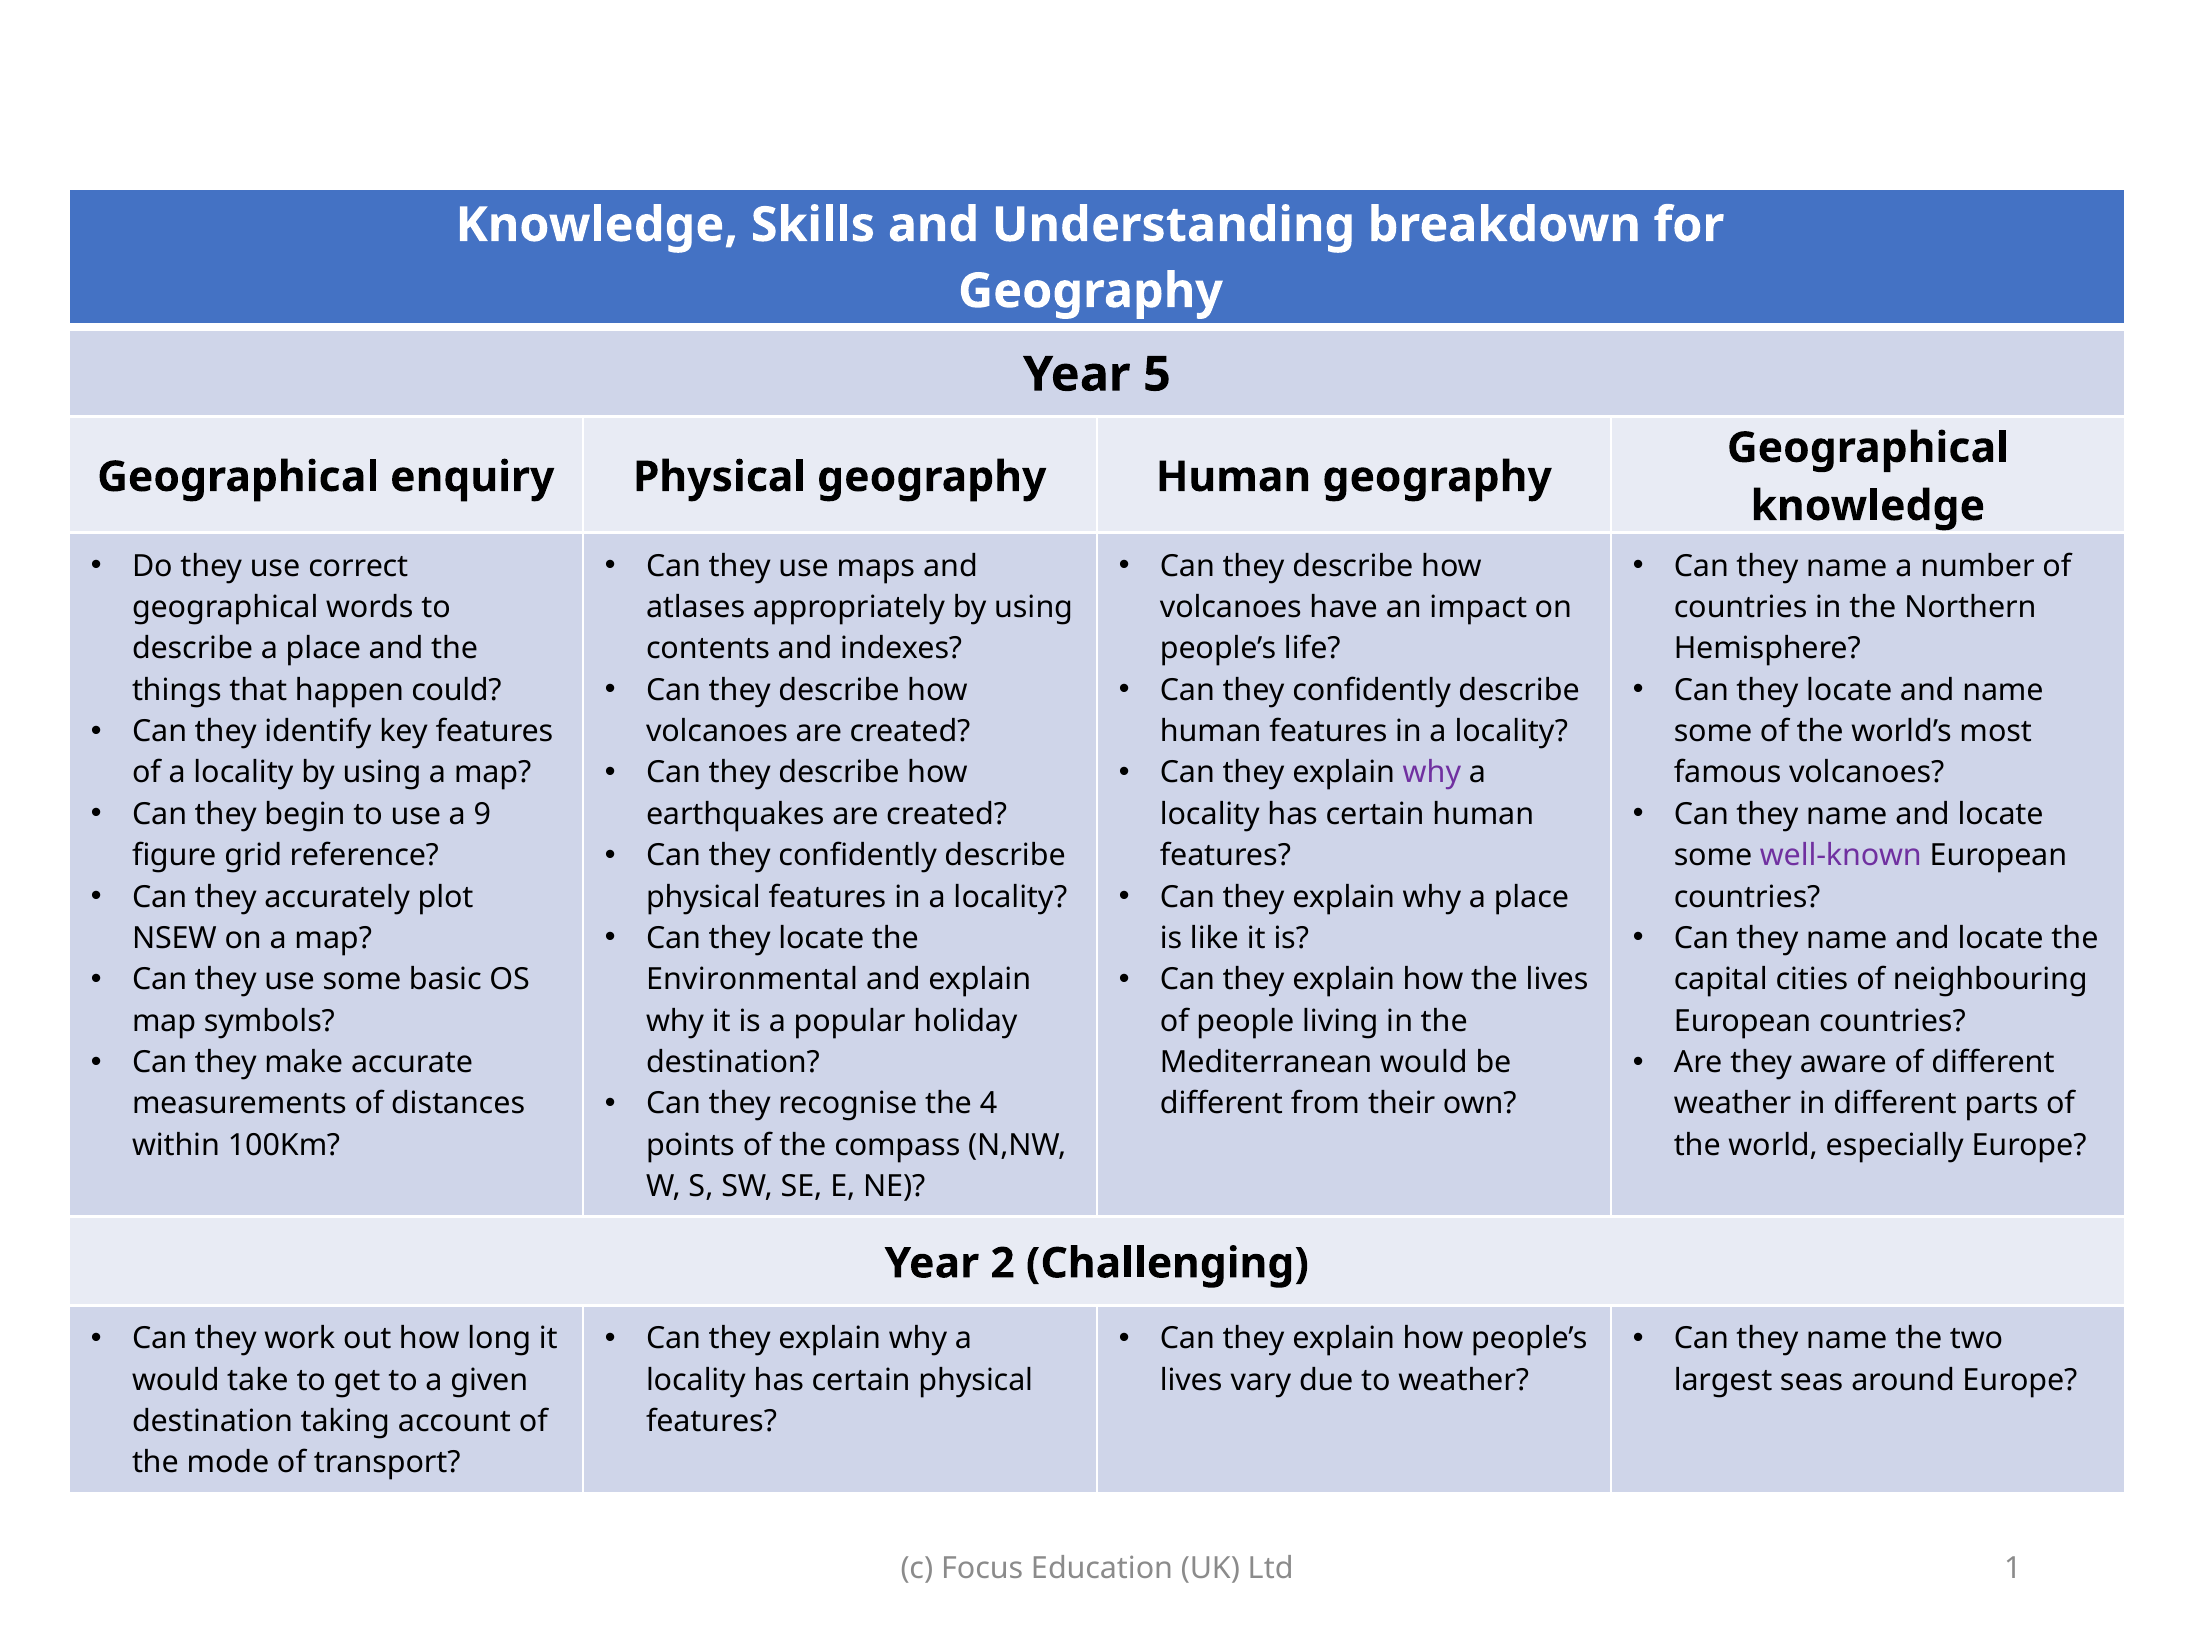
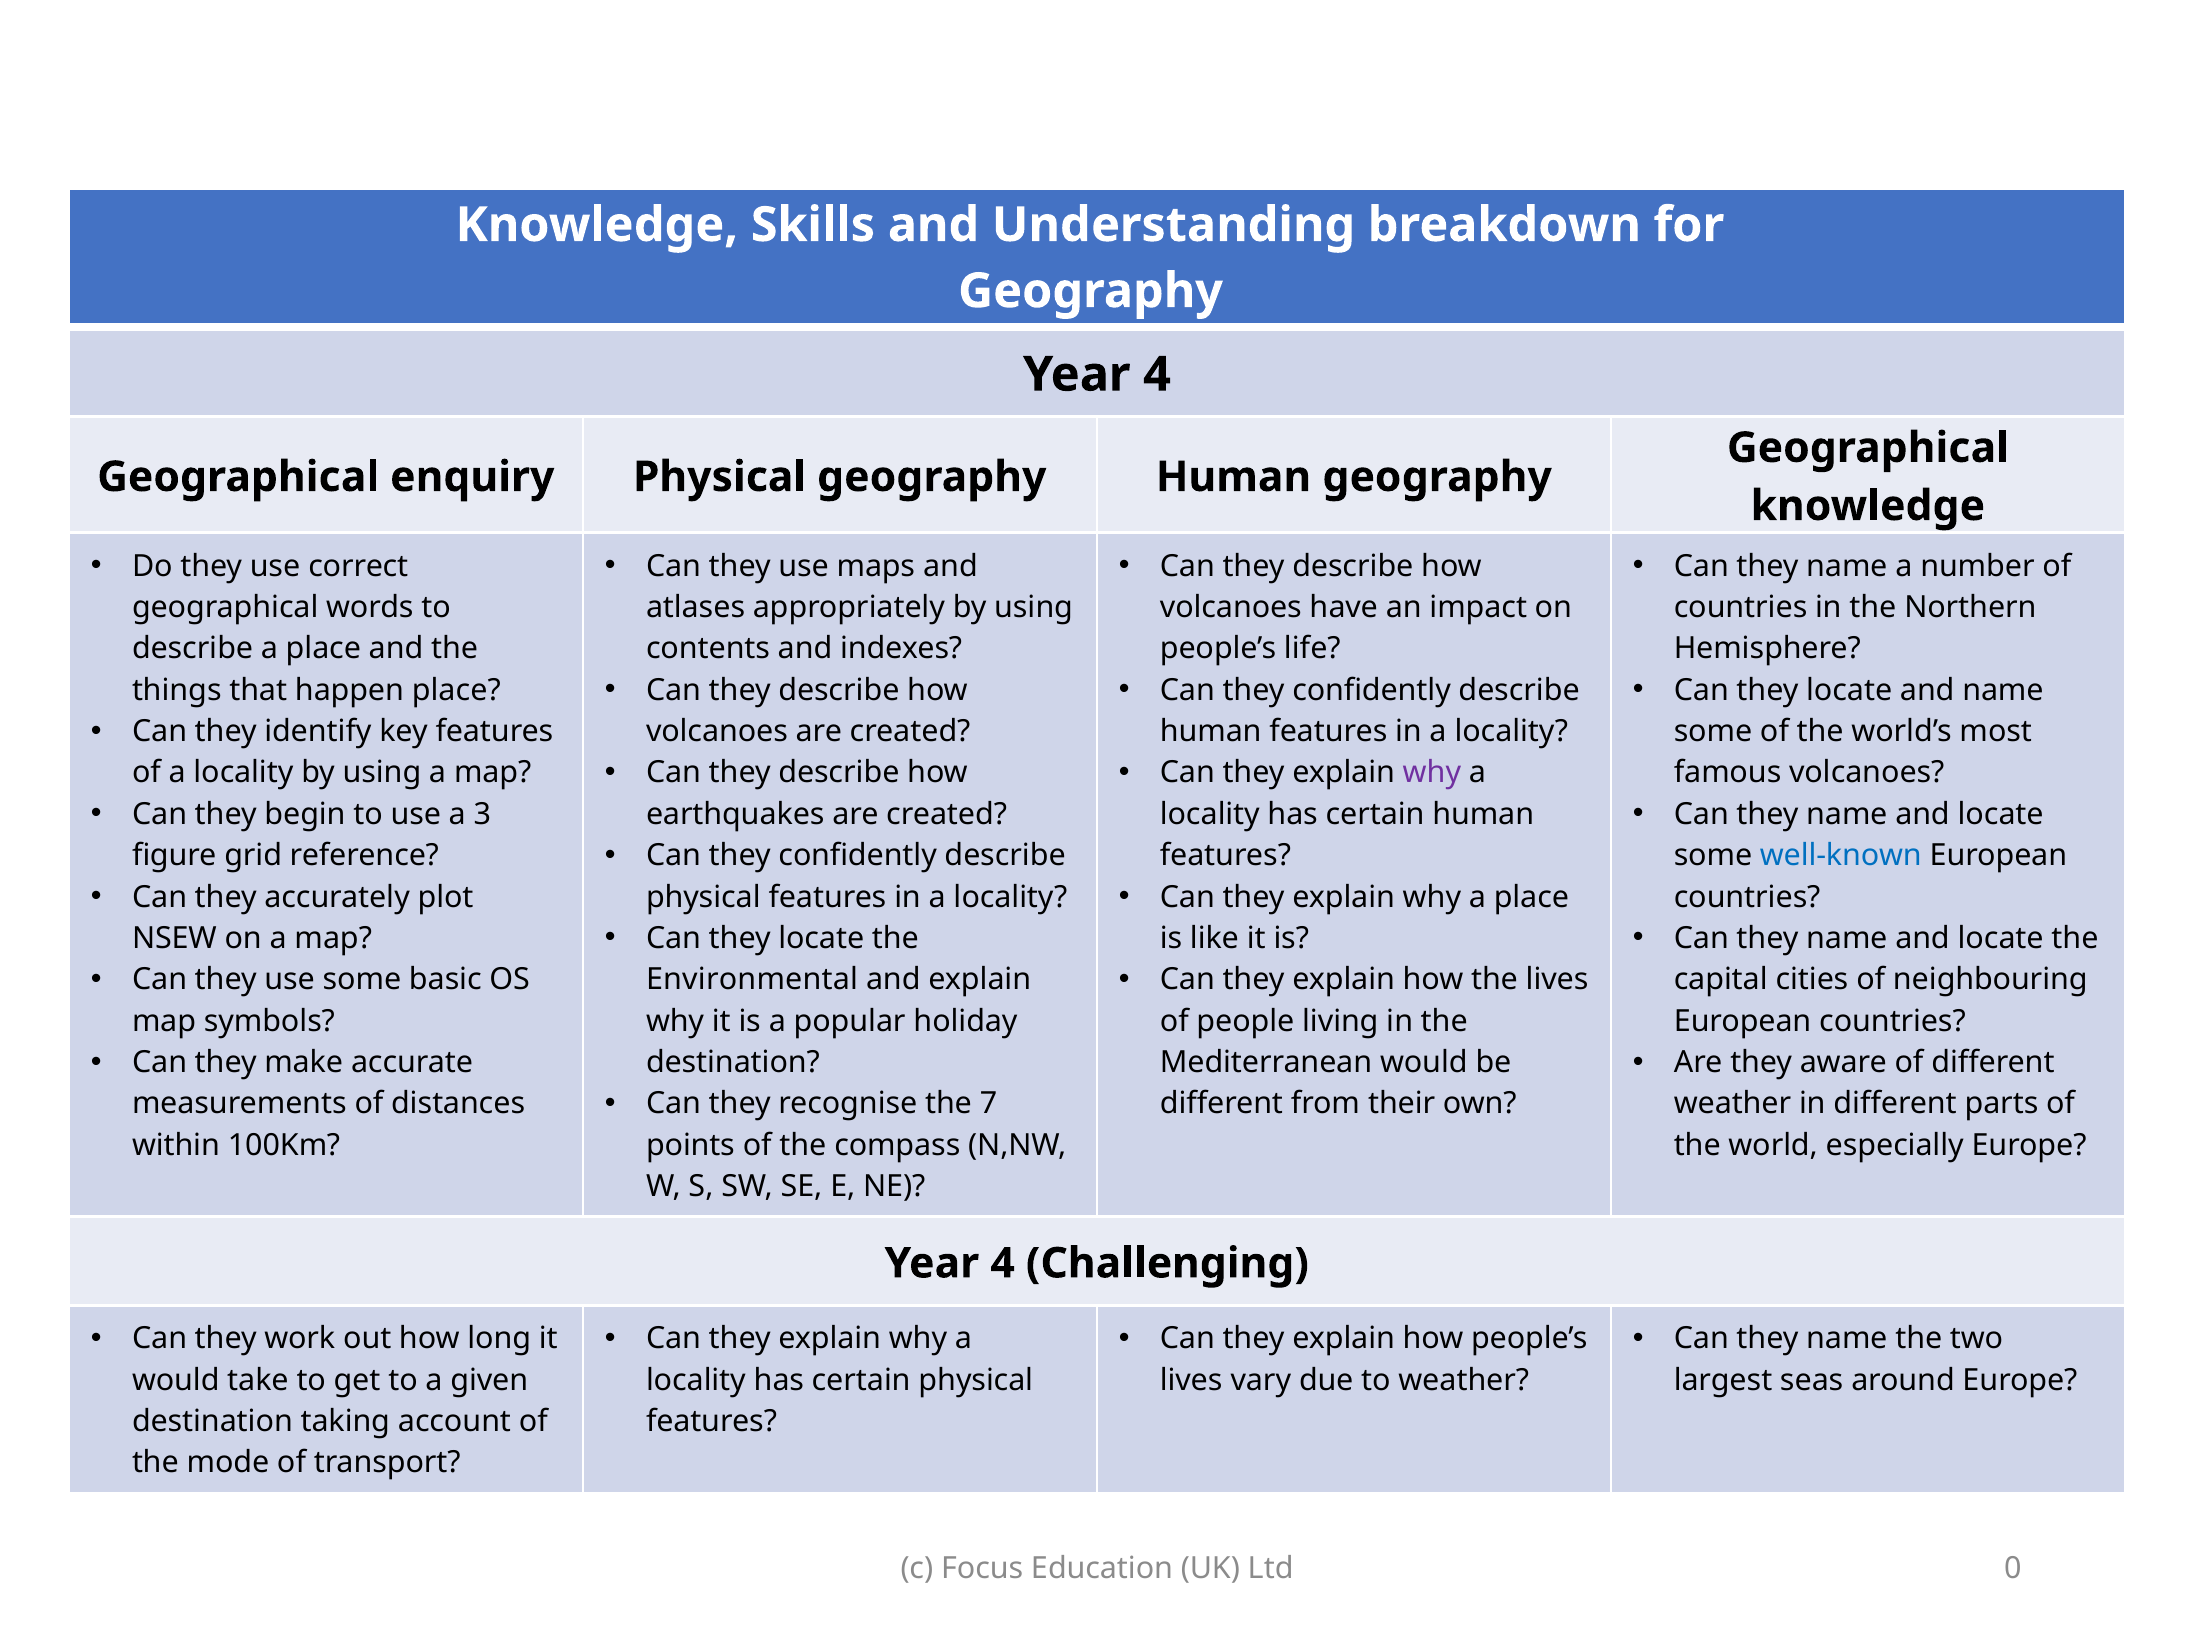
5: 5 -> 4 (1157, 375)
happen could: could -> place (456, 690)
9: 9 -> 3 (482, 815)
well-known colour: purple -> blue (1841, 856)
4: 4 -> 7 (989, 1104)
2: 2 -> 4 (1003, 1264)
1: 1 -> 0 (2013, 1569)
